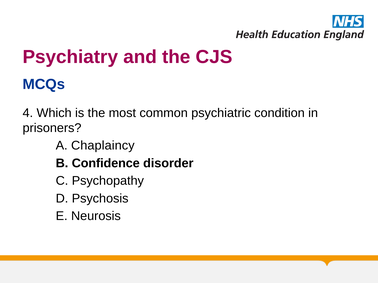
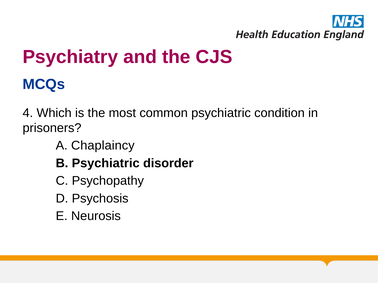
B Confidence: Confidence -> Psychiatric (106, 163)
